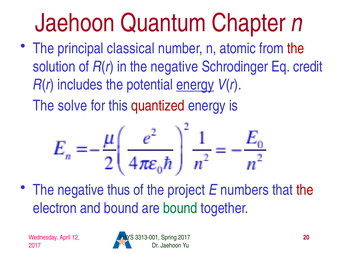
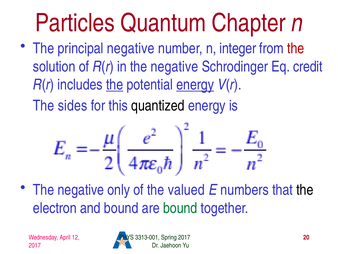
Jaehoon: Jaehoon -> Particles (75, 23)
principal classical: classical -> negative (131, 48)
atomic: atomic -> integer (238, 48)
the underline: none -> present (115, 84)
solve: solve -> sides (72, 105)
quantized colour: red -> black (158, 105)
thus: thus -> only (119, 190)
project: project -> valued (186, 190)
the colour: red -> black (305, 190)
